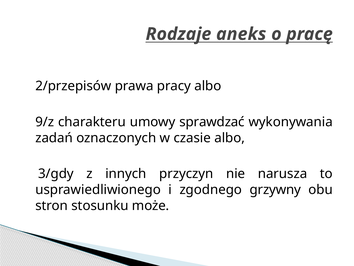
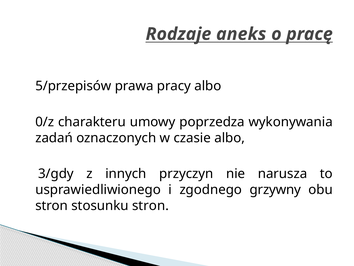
2/przepisów: 2/przepisów -> 5/przepisów (73, 86)
9/z: 9/z -> 0/z (45, 122)
sprawdzać: sprawdzać -> poprzedza (212, 122)
stosunku może: może -> stron (150, 205)
